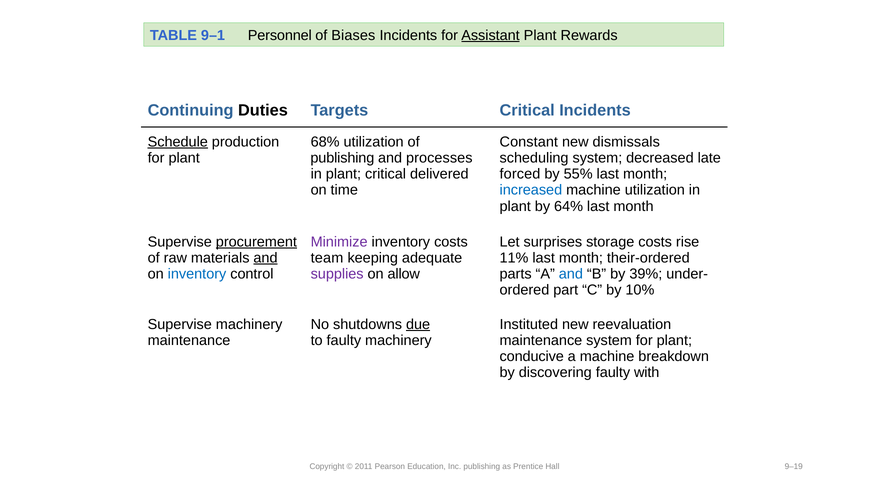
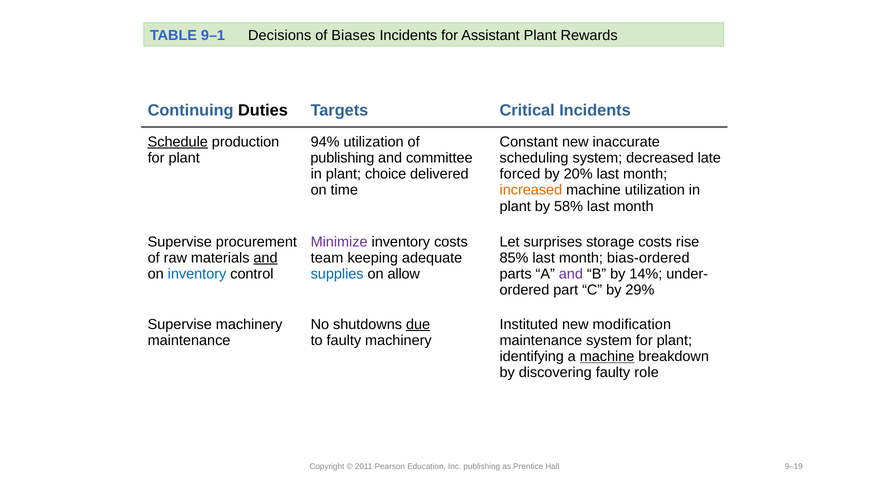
Personnel: Personnel -> Decisions (280, 35)
Assistant underline: present -> none (491, 35)
68%: 68% -> 94% (325, 142)
dismissals: dismissals -> inaccurate (626, 142)
processes: processes -> committee (439, 158)
plant critical: critical -> choice (386, 174)
55%: 55% -> 20% (578, 174)
increased colour: blue -> orange (531, 190)
64%: 64% -> 58% (569, 206)
procurement underline: present -> none (256, 242)
11%: 11% -> 85% (514, 258)
their-ordered: their-ordered -> bias-ordered (648, 258)
supplies colour: purple -> blue (337, 274)
and colour: blue -> purple (571, 274)
39%: 39% -> 14% (646, 274)
10%: 10% -> 29% (640, 290)
reevaluation: reevaluation -> modification (632, 324)
conducive: conducive -> identifying (532, 356)
machine underline: none -> present (607, 356)
with: with -> role (647, 372)
